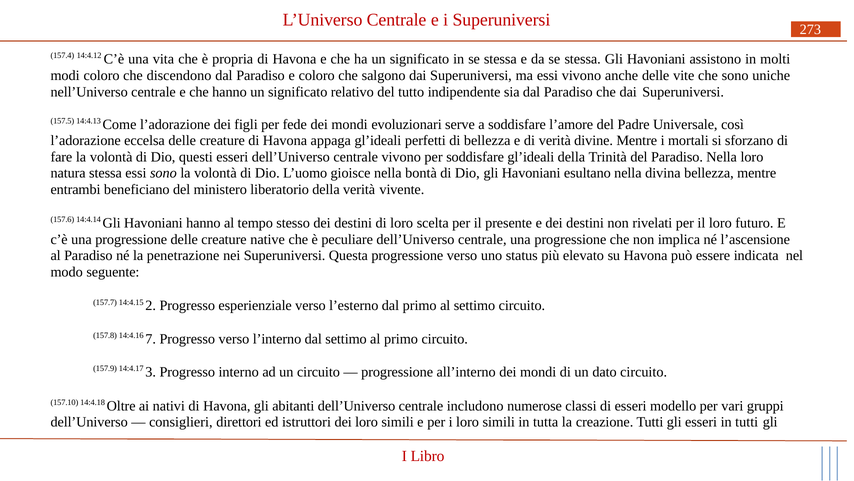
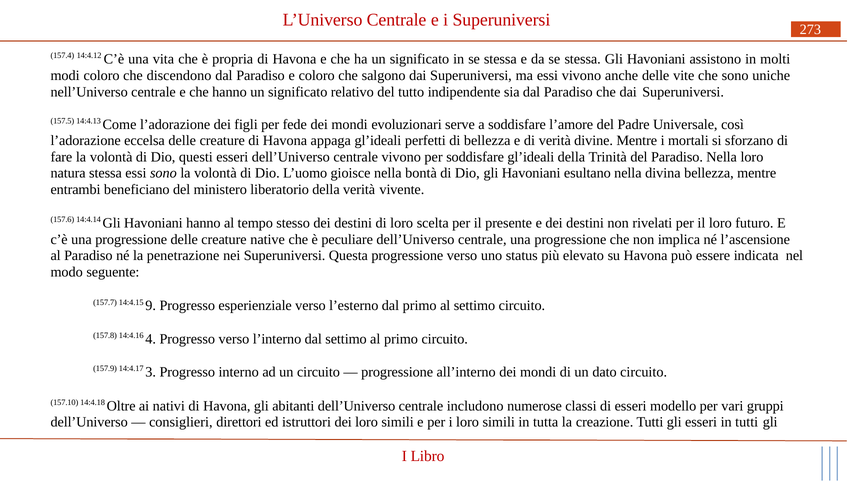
2: 2 -> 9 (151, 306)
7: 7 -> 4 (151, 339)
